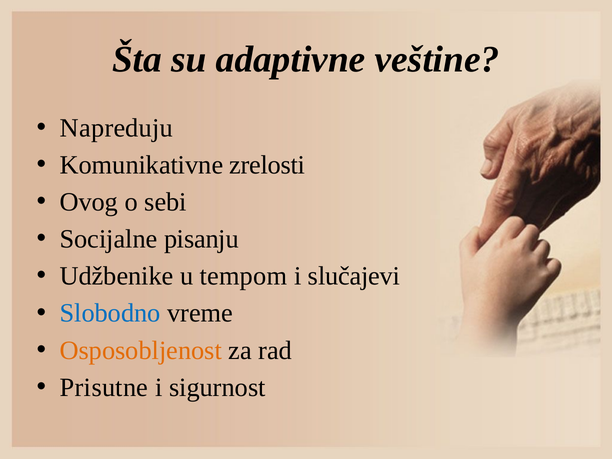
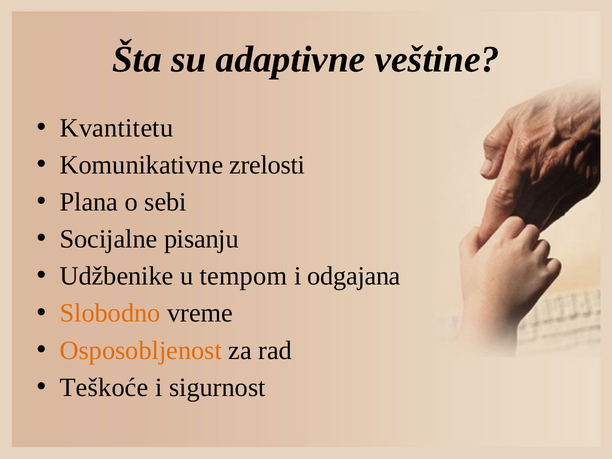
Napreduju: Napreduju -> Kvantitetu (116, 128)
Ovog: Ovog -> Plana (89, 202)
slučajevi: slučajevi -> odgajana (354, 276)
Slobodno colour: blue -> orange (110, 313)
Prisutne: Prisutne -> Teškoće (104, 387)
